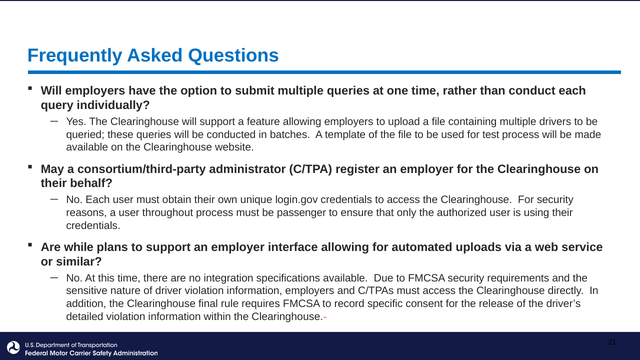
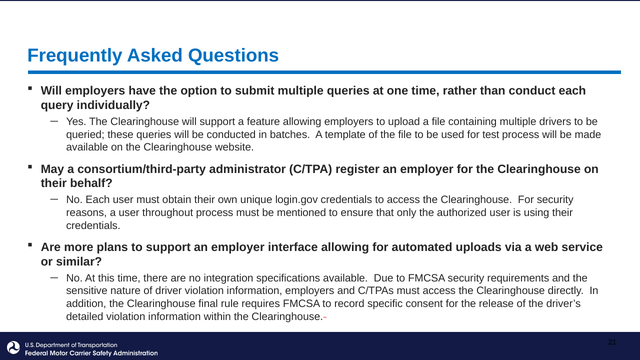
passenger: passenger -> mentioned (302, 213)
while: while -> more (79, 247)
